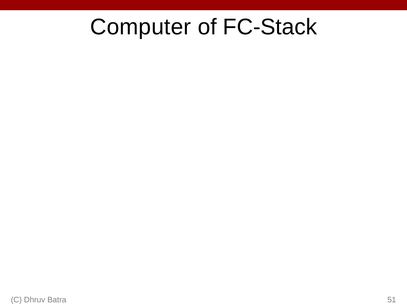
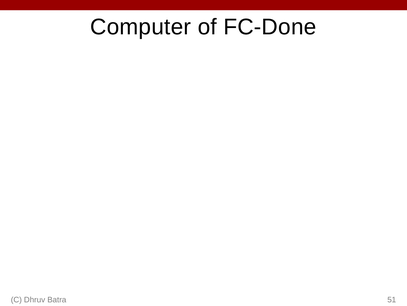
FC-Stack: FC-Stack -> FC-Done (270, 27)
